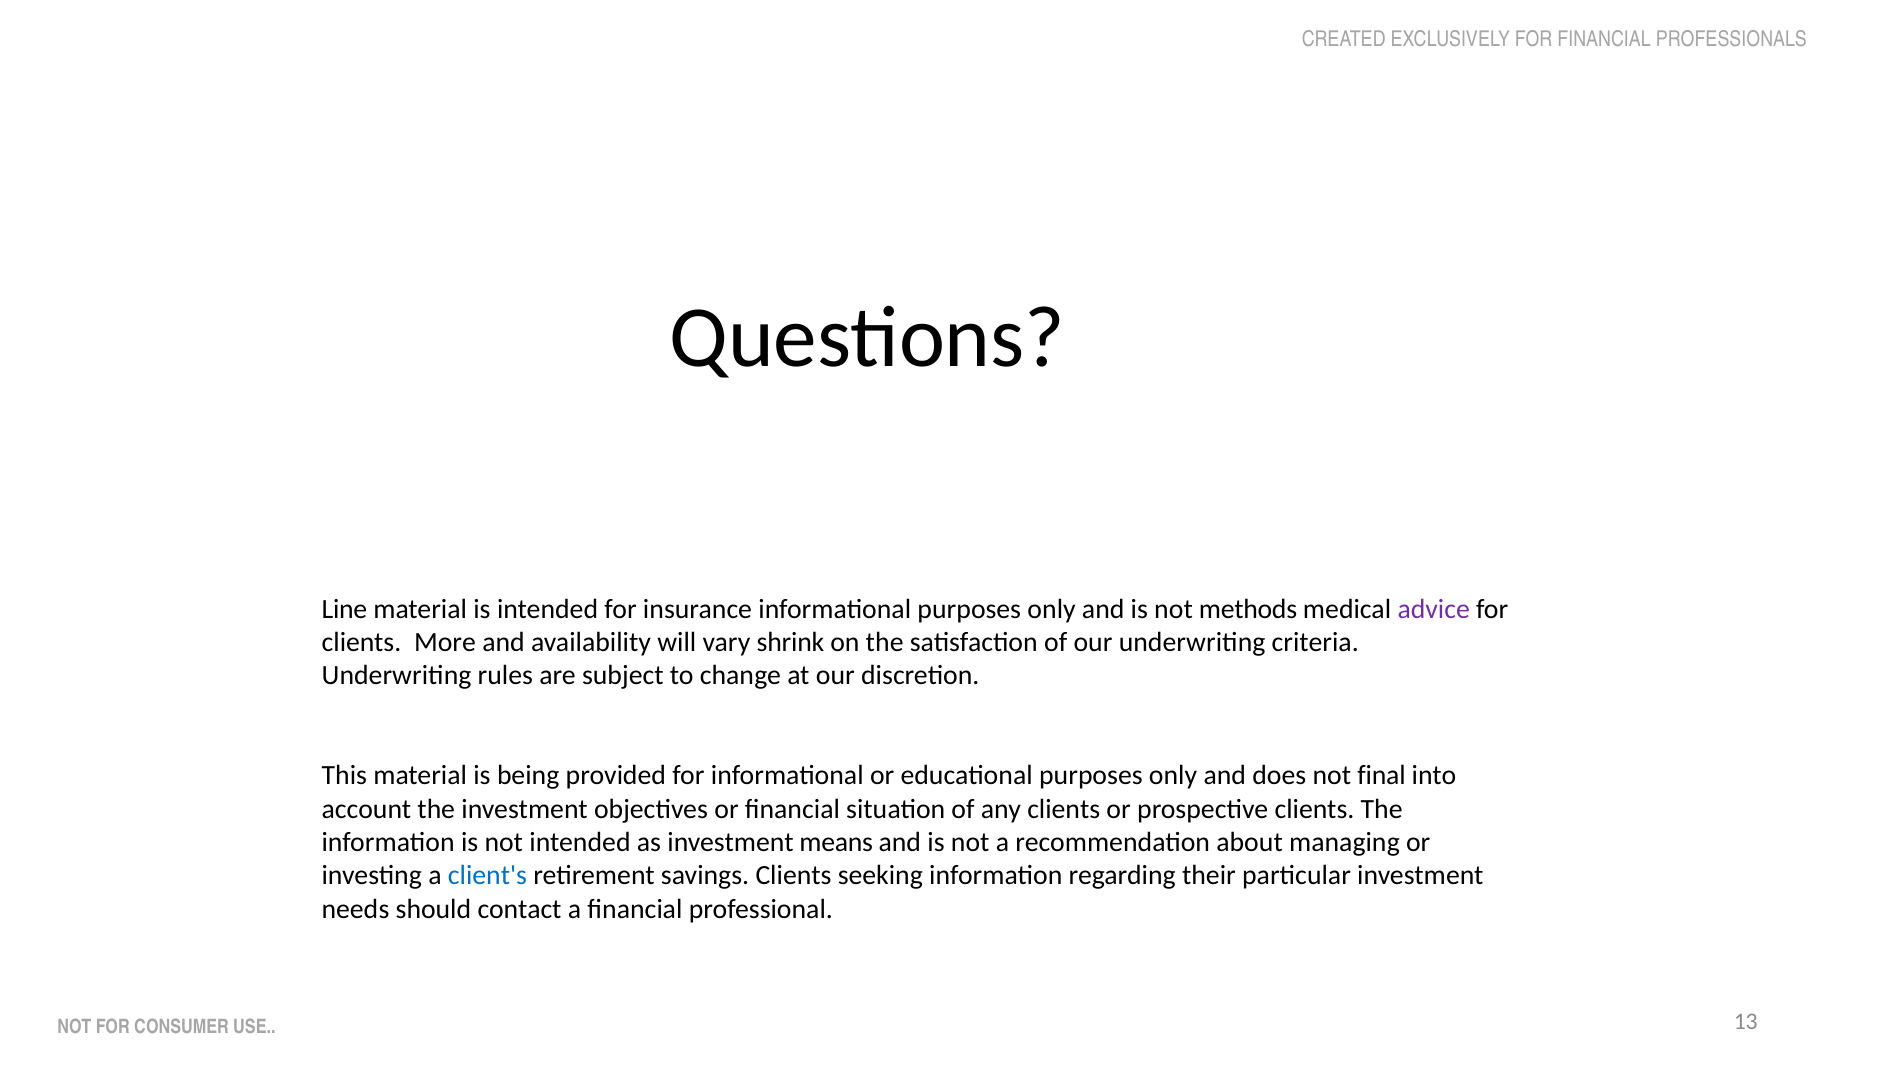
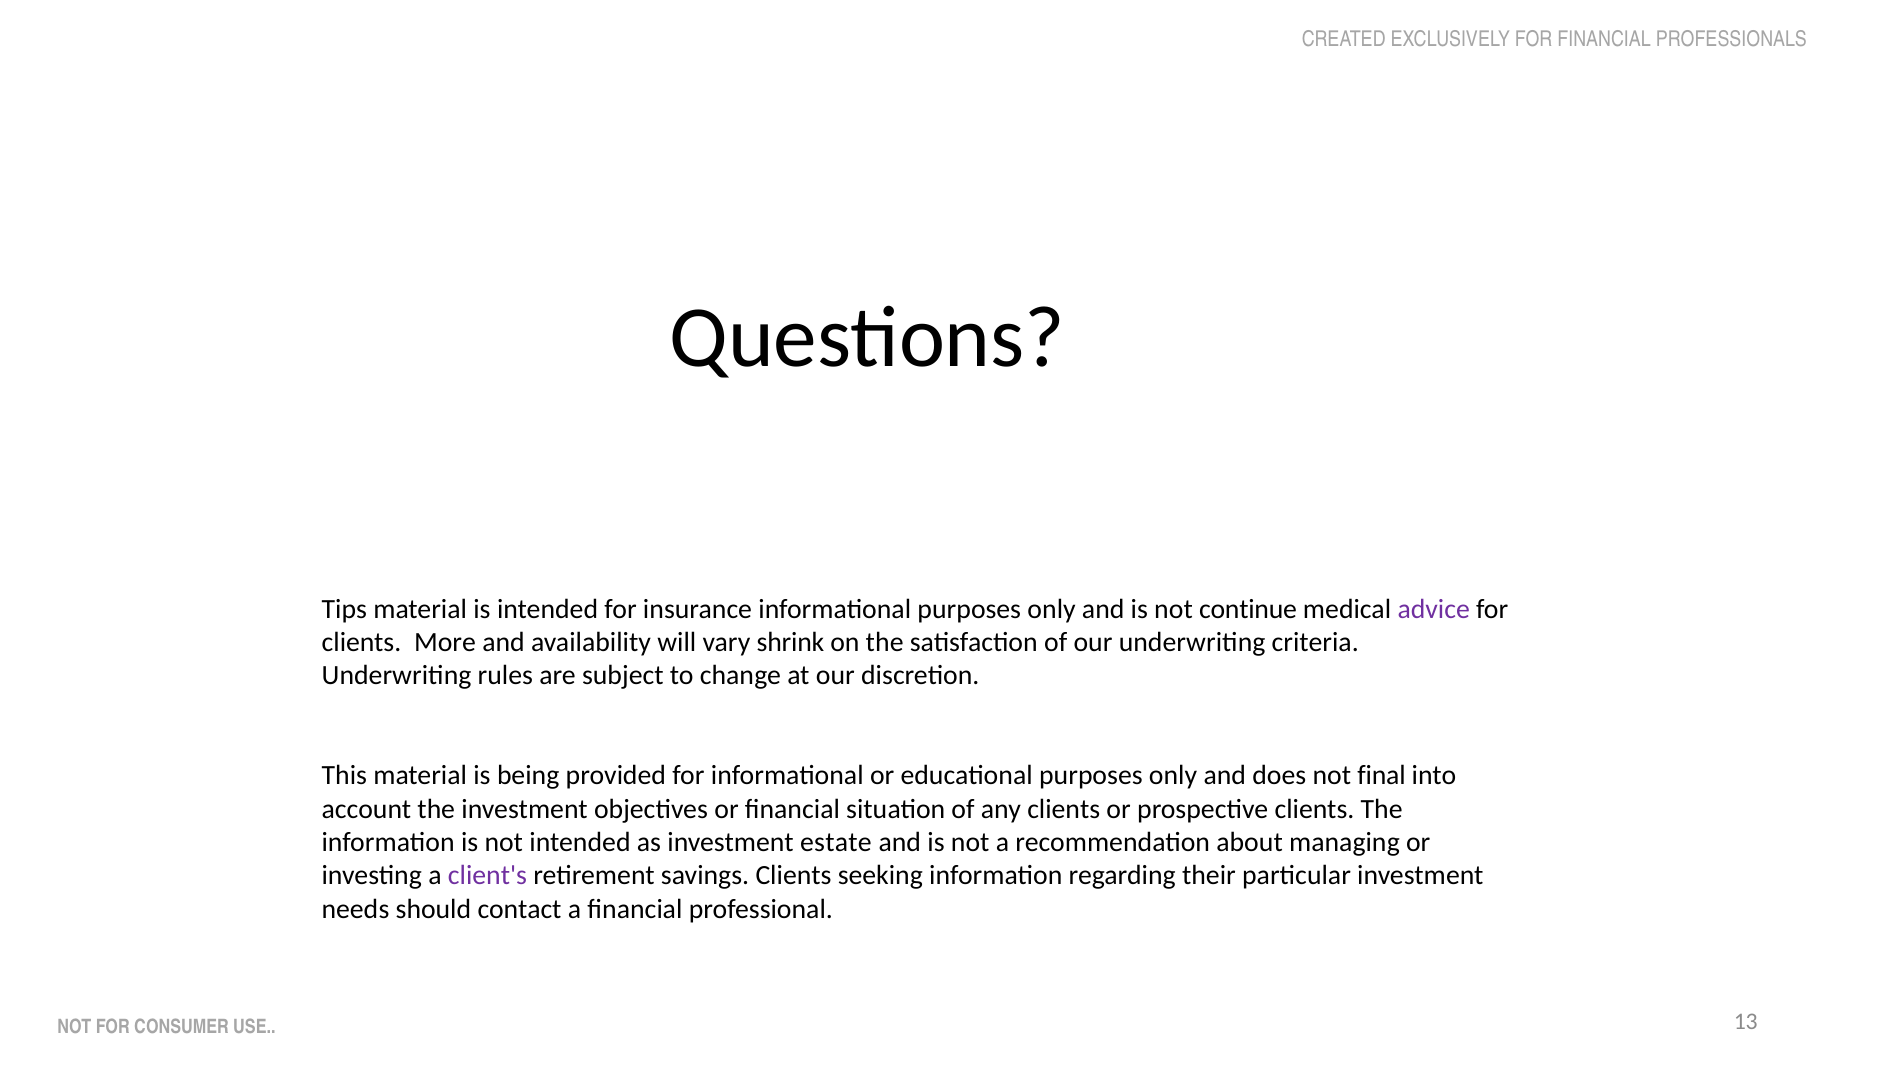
Line: Line -> Tips (344, 609)
methods: methods -> continue (1248, 609)
means: means -> estate (836, 843)
client's colour: blue -> purple (487, 876)
